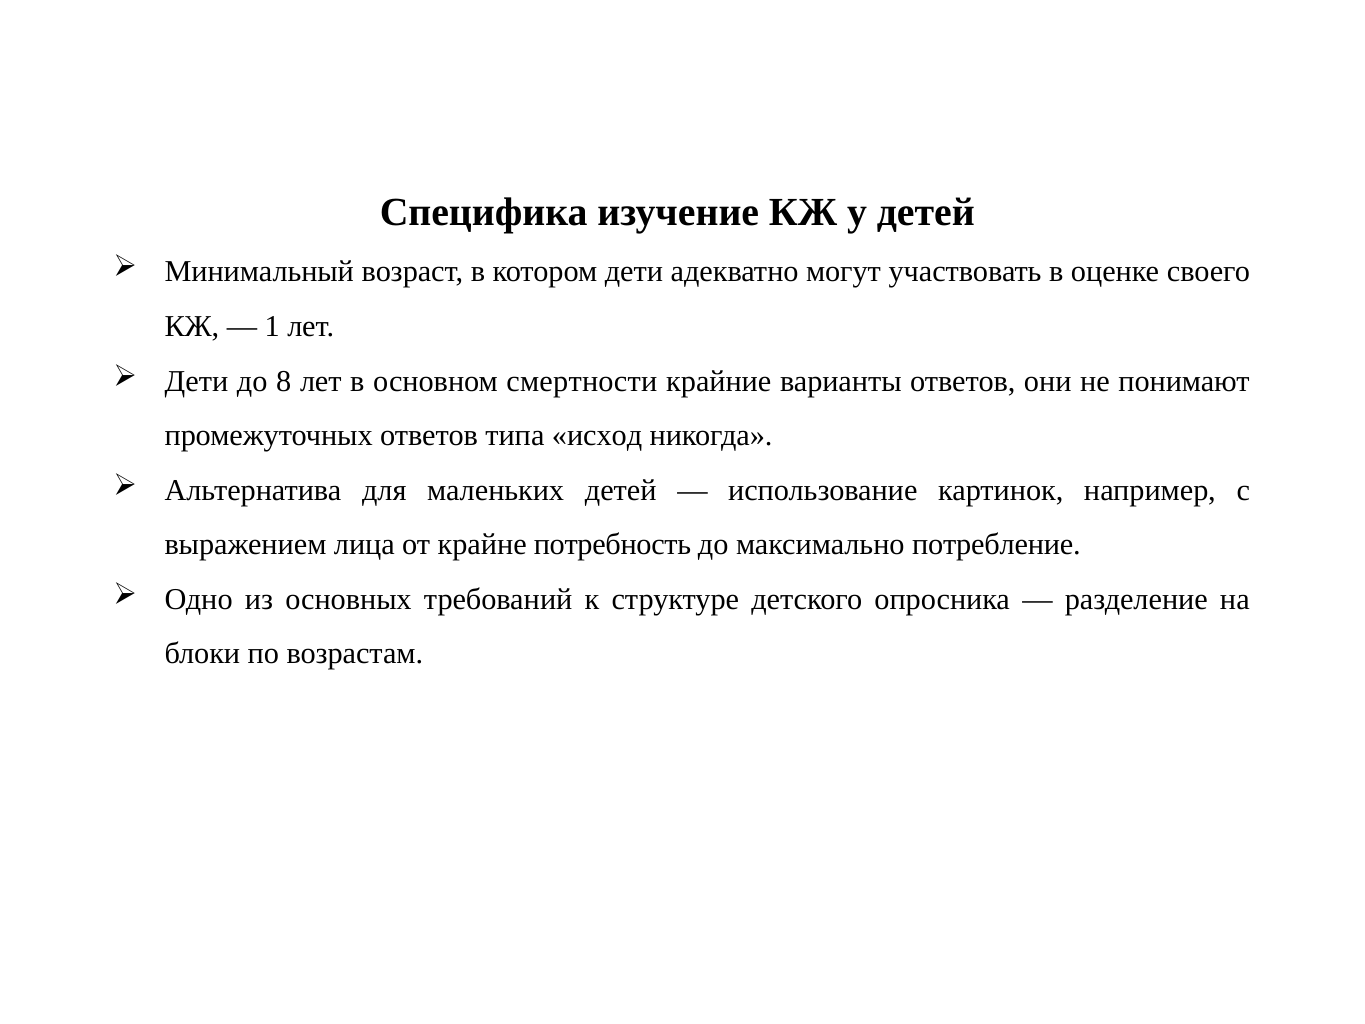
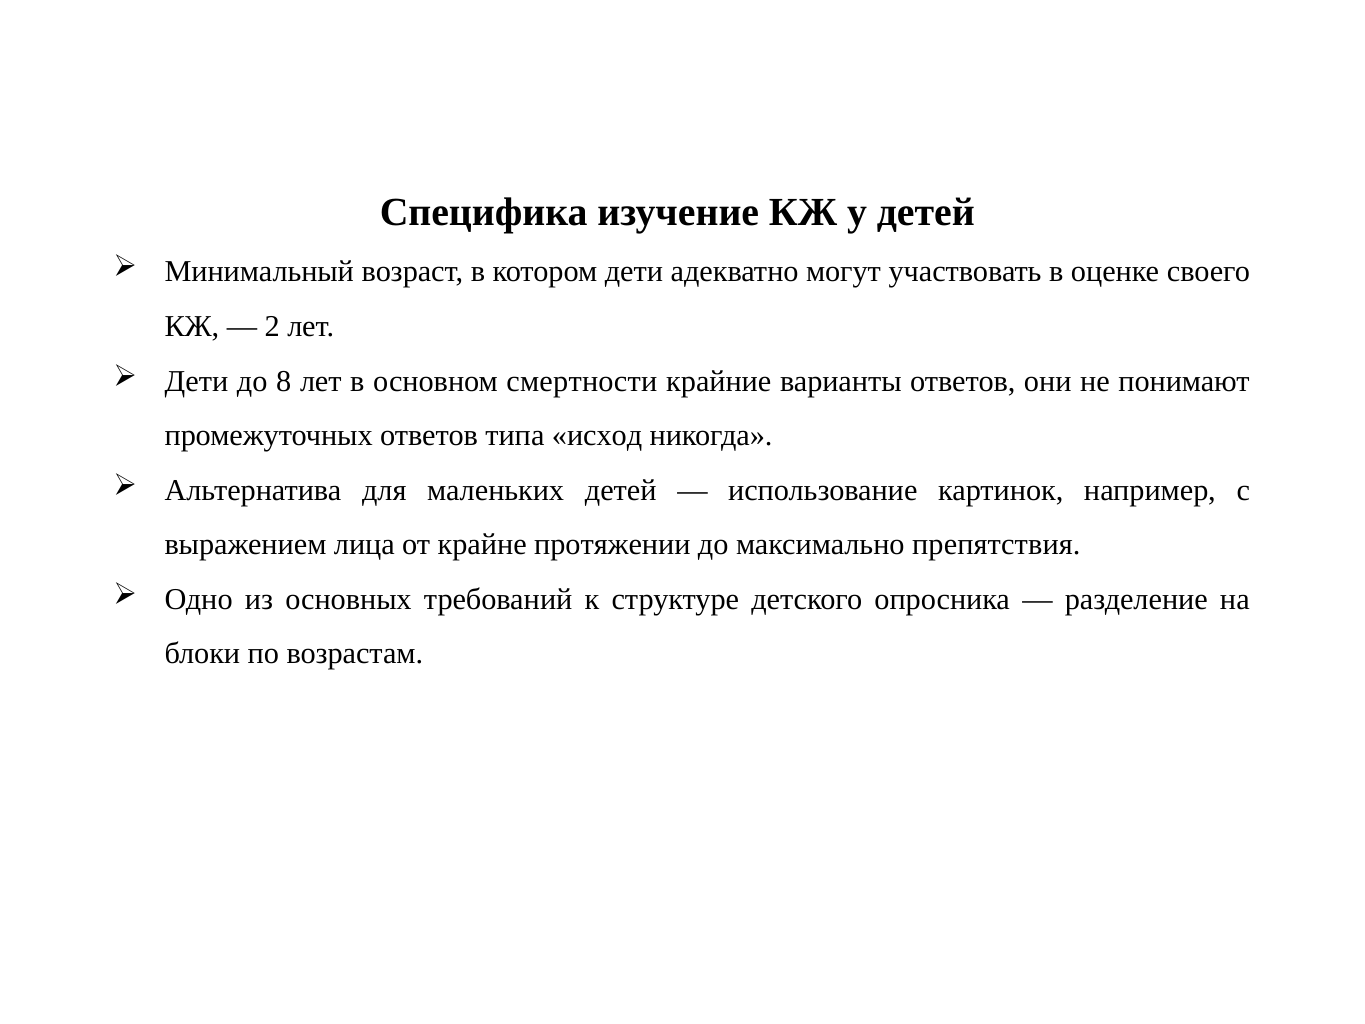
1: 1 -> 2 (272, 326)
потребность: потребность -> протяжении (612, 545)
потребление: потребление -> препятствия (996, 545)
